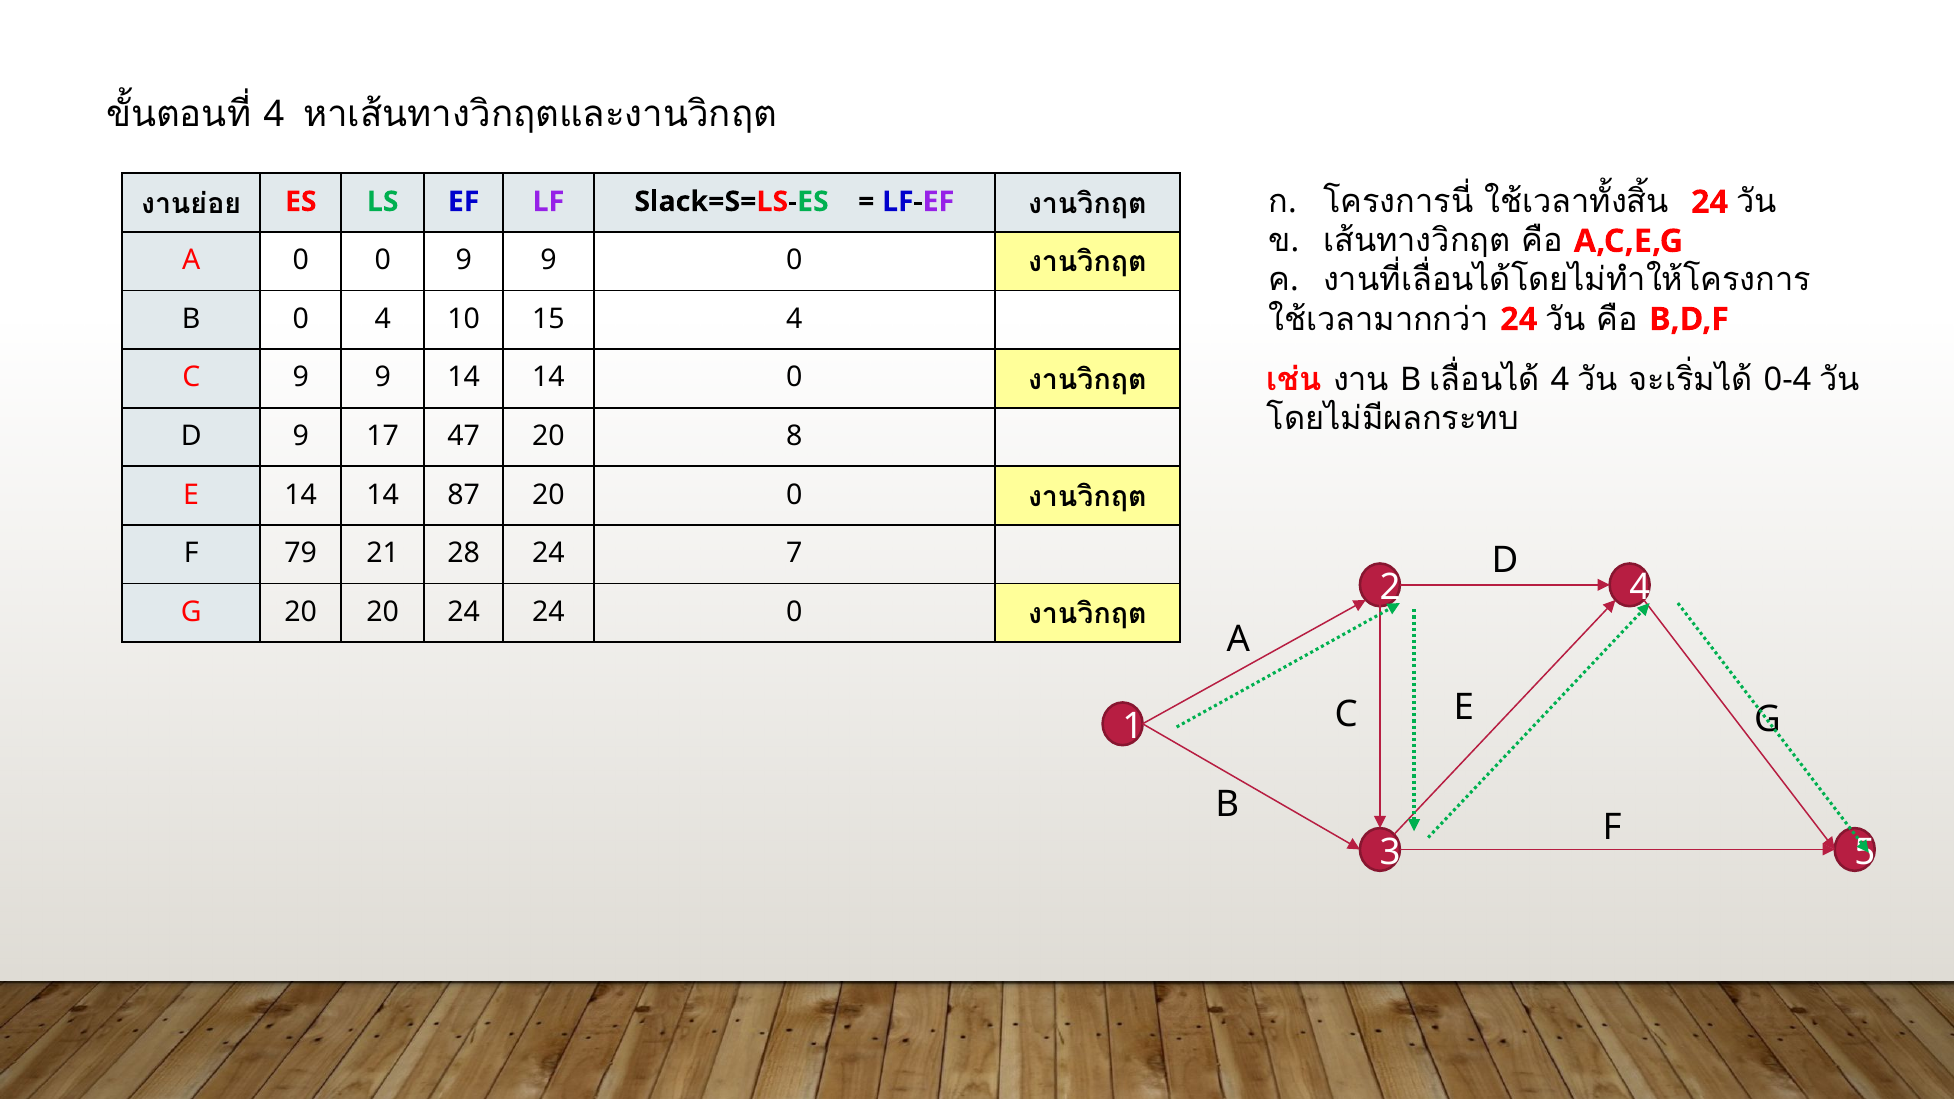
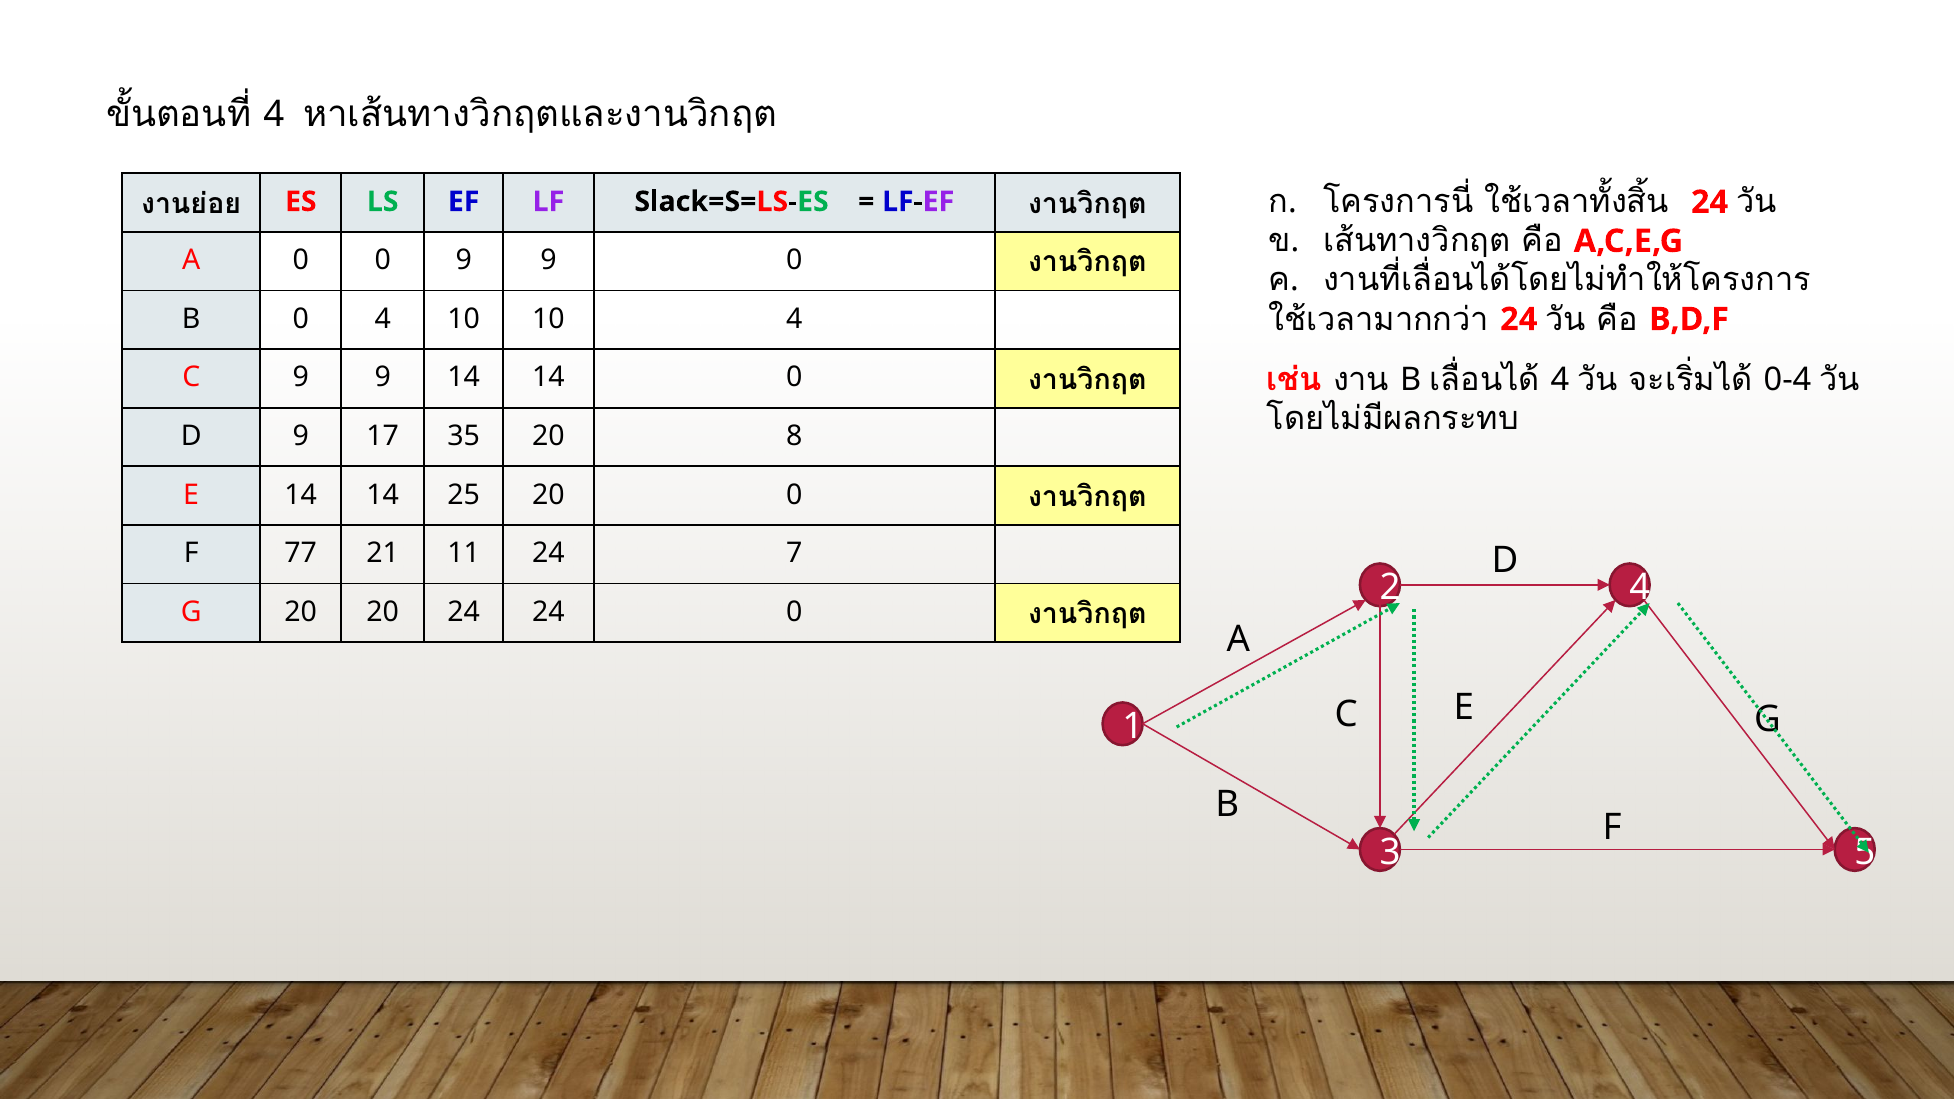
10 15: 15 -> 10 (549, 319)
47: 47 -> 35 (464, 436)
87: 87 -> 25 (464, 495)
79: 79 -> 77 (301, 553)
28: 28 -> 11 (464, 553)
